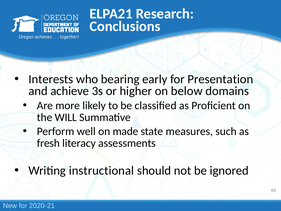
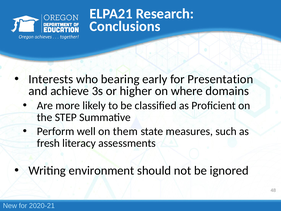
below: below -> where (187, 91)
WILL: WILL -> STEP (66, 117)
made: made -> them (125, 131)
instructional: instructional -> environment (102, 170)
